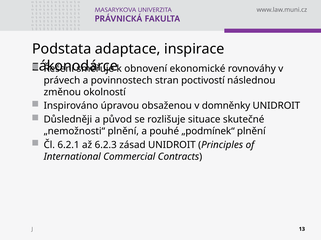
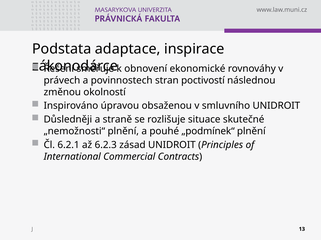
domněnky: domněnky -> smluvního (226, 106)
původ: původ -> straně (117, 120)
